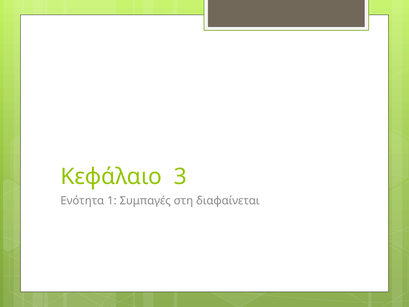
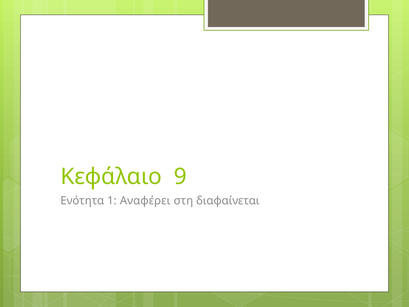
3: 3 -> 9 (180, 177)
Συμπαγές: Συμπαγές -> Αναφέρει (145, 201)
